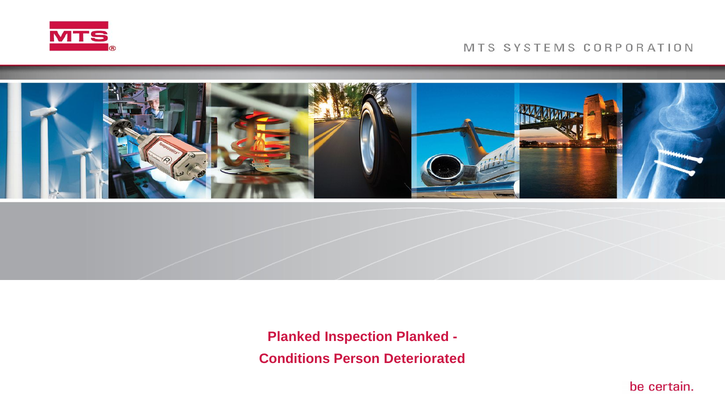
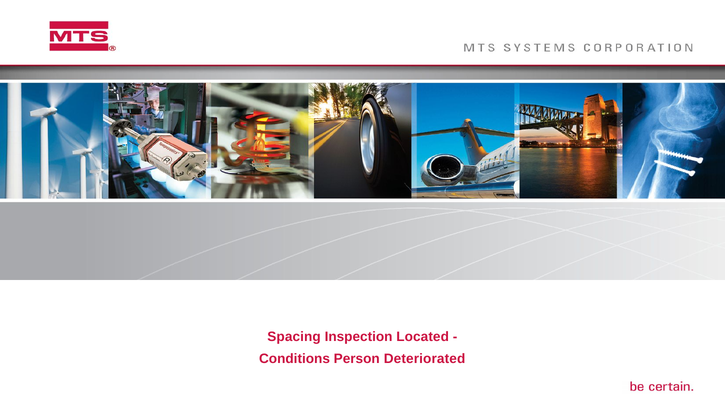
Planked: Planked -> Spacing (294, 337)
Inspection Planked: Planked -> Located (423, 337)
